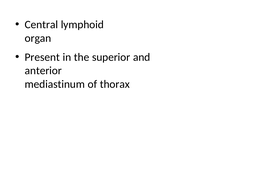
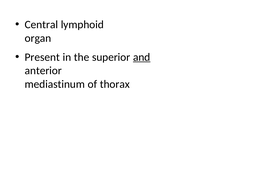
and underline: none -> present (142, 57)
